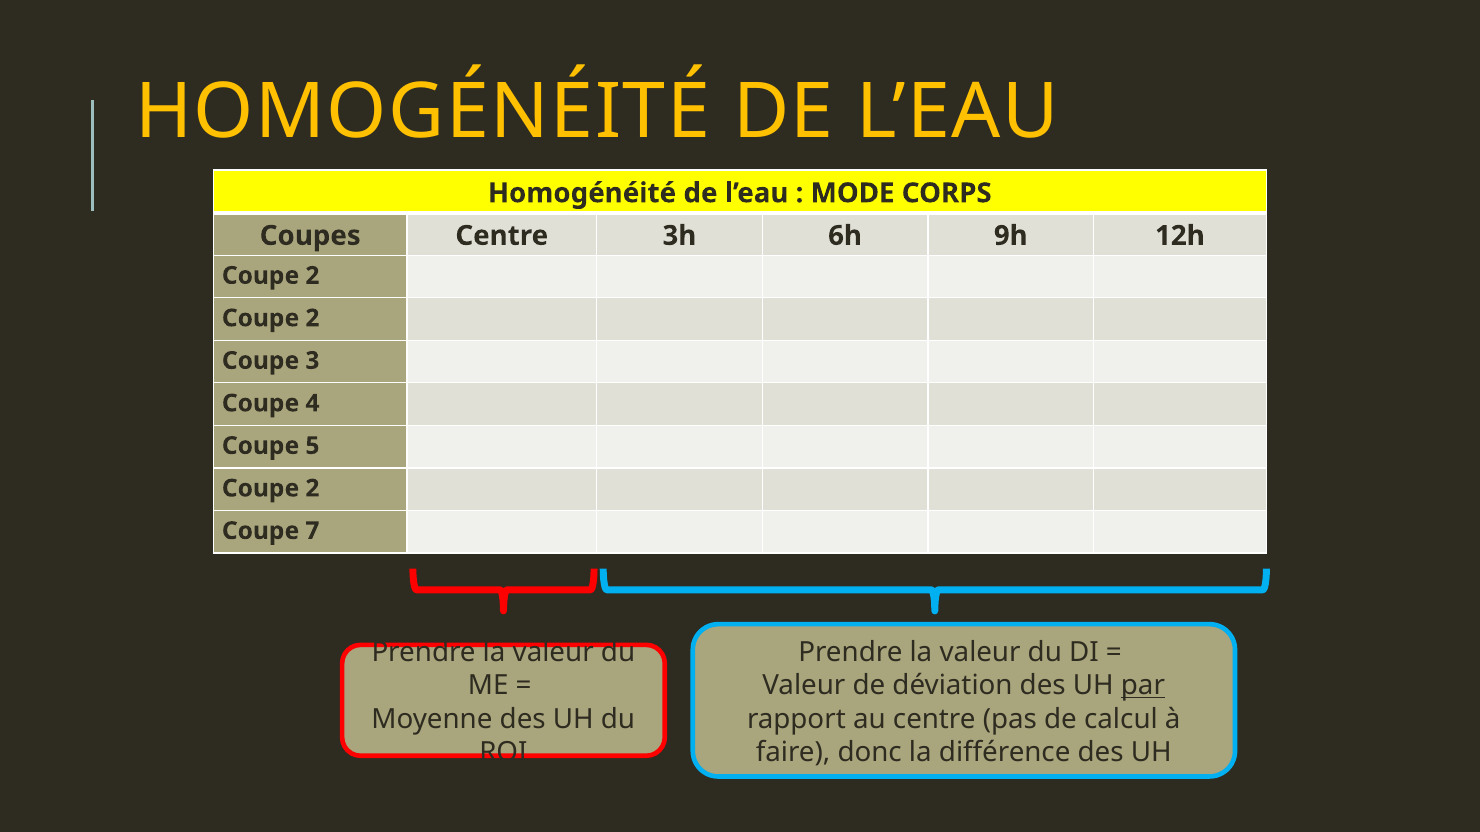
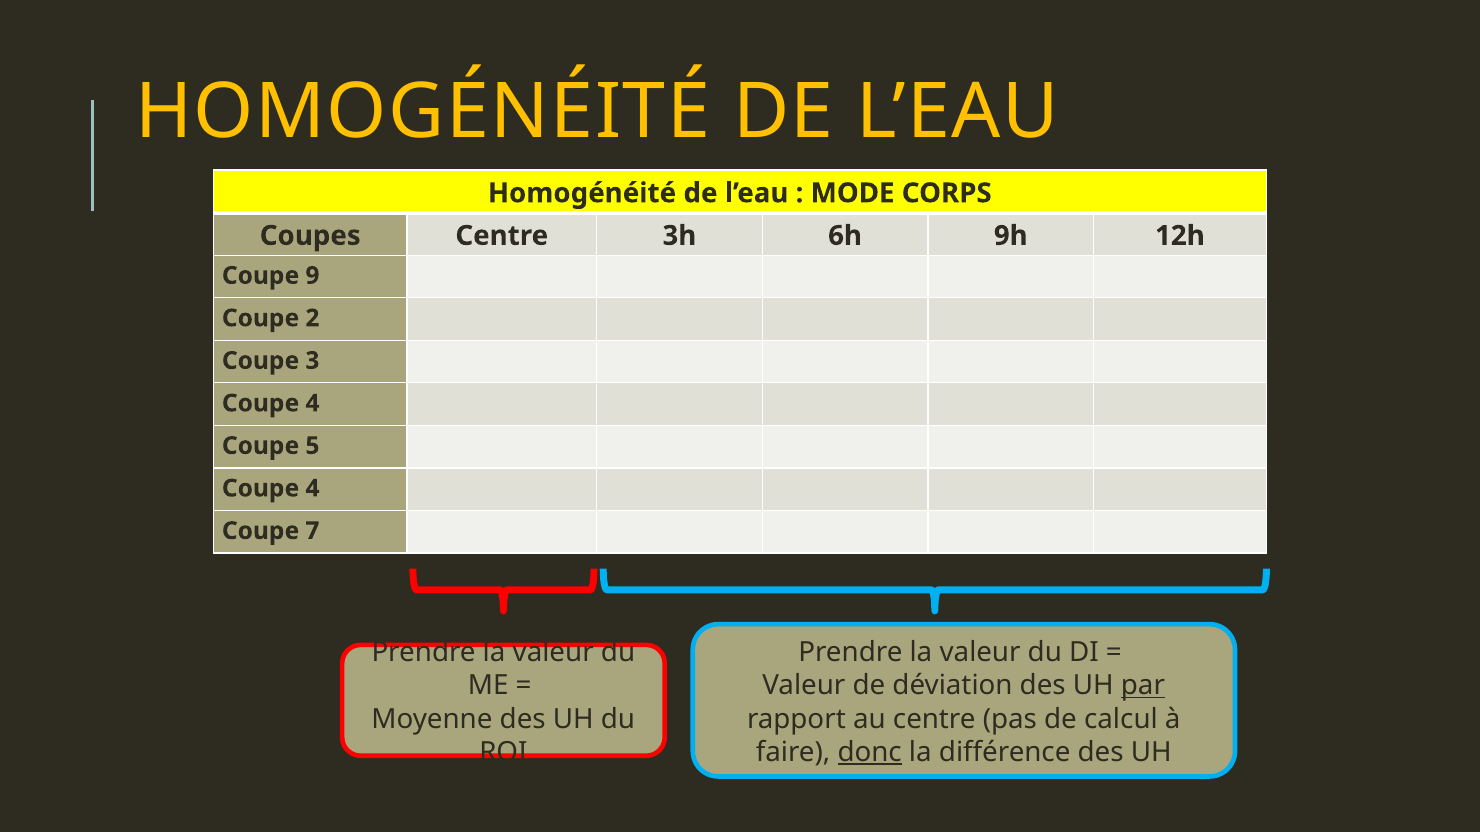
2: 2 -> 9 (312, 276)
2: 2 -> 4 (312, 489)
donc underline: none -> present (870, 753)
